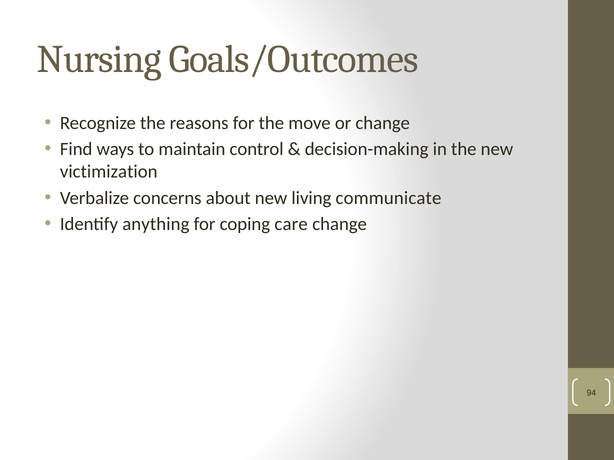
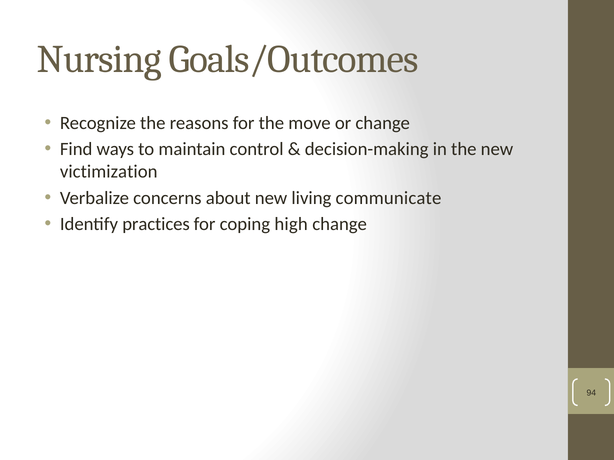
anything: anything -> practices (156, 224)
care: care -> high (291, 224)
